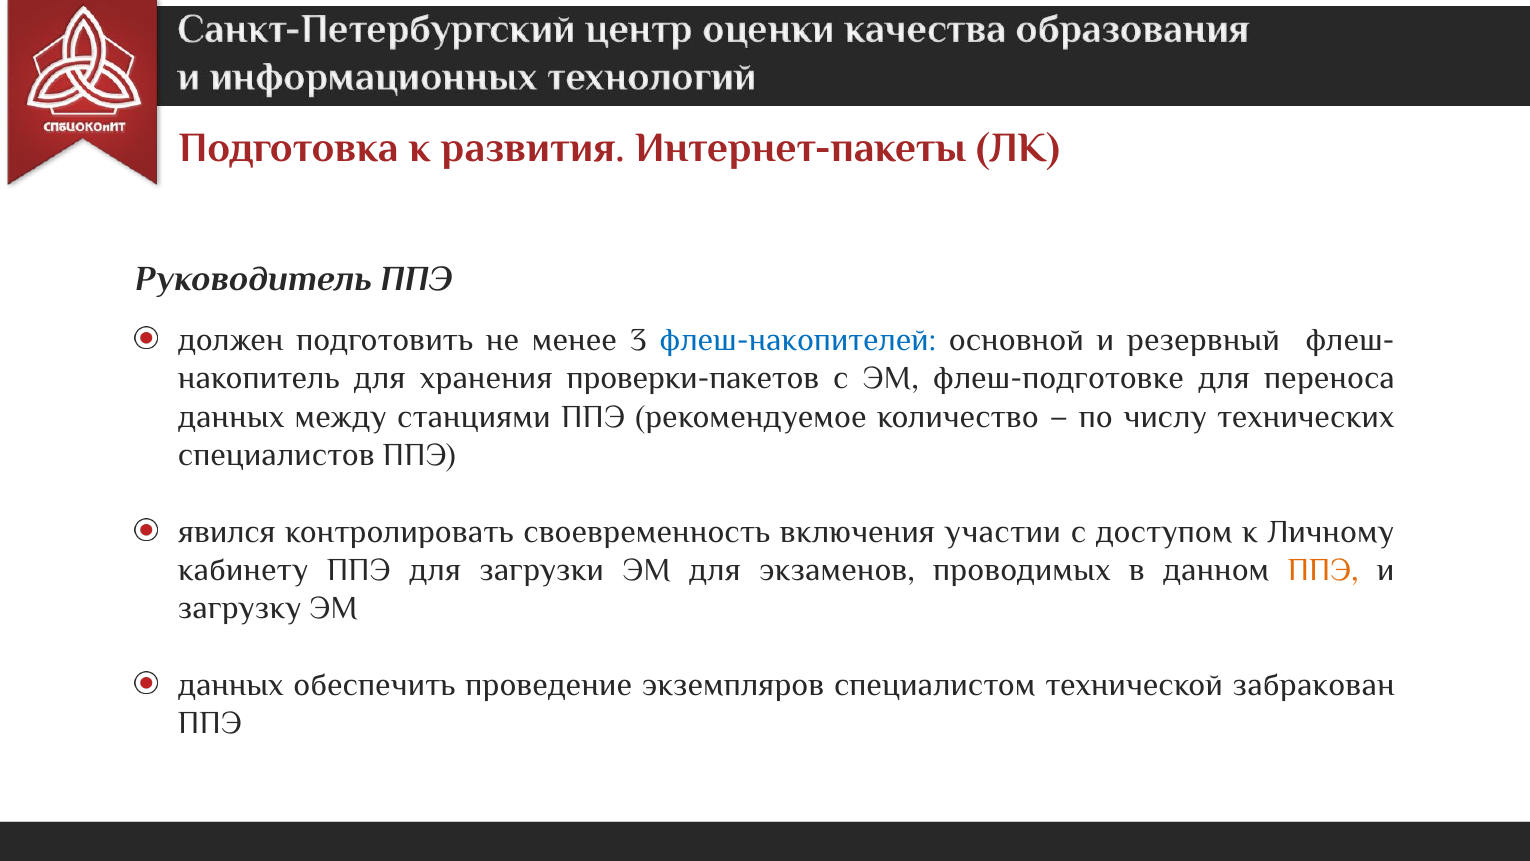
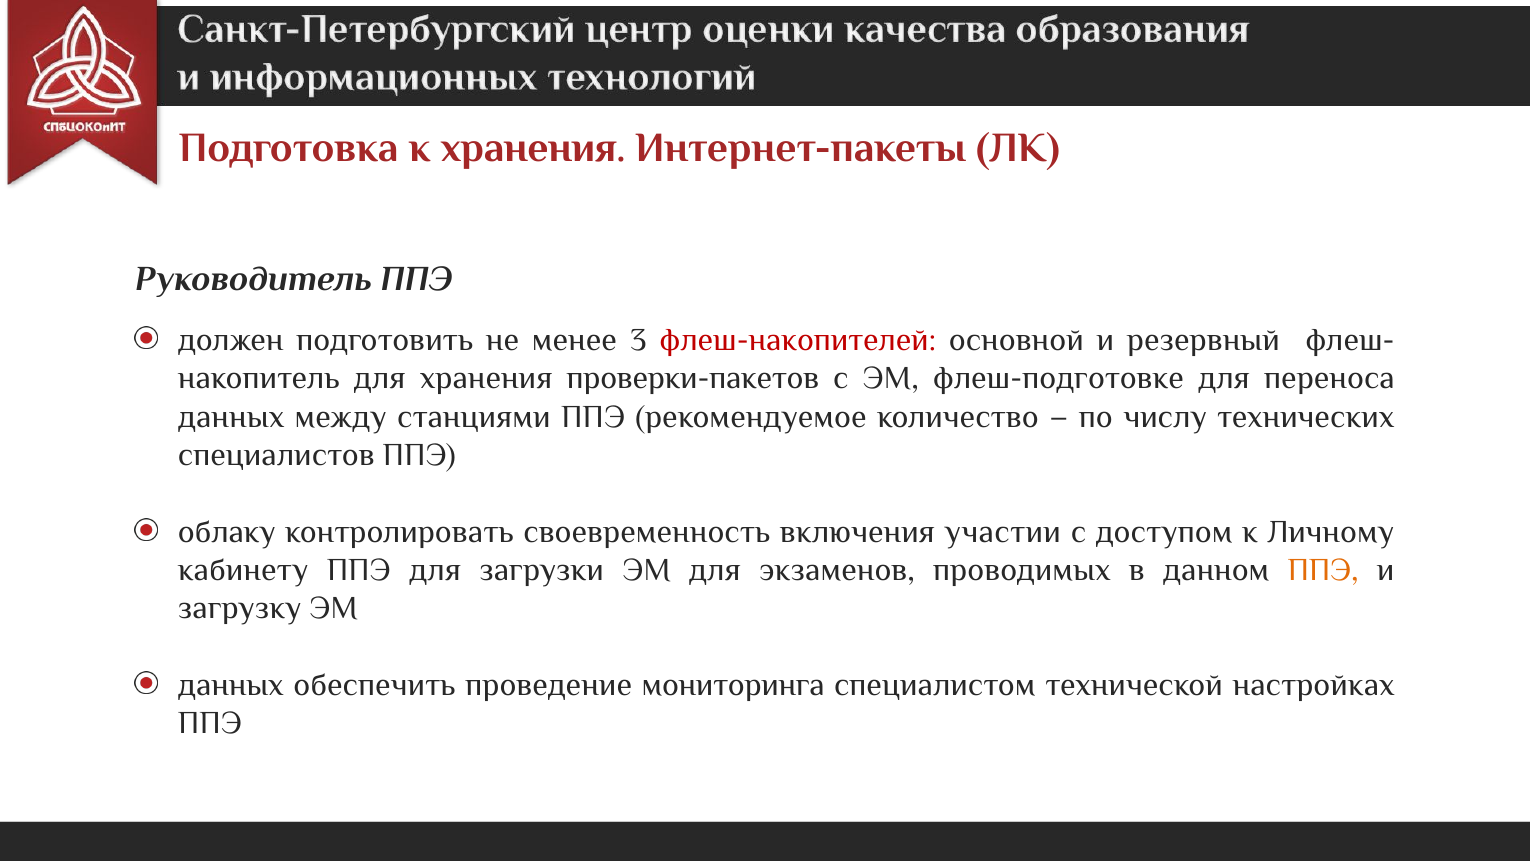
к развития: развития -> хранения (533, 147)
флеш-накопителей colour: blue -> red (798, 340)
явился: явился -> облаку (227, 531)
экземпляров: экземпляров -> мониторинга (733, 684)
забракован: забракован -> настройках (1314, 684)
